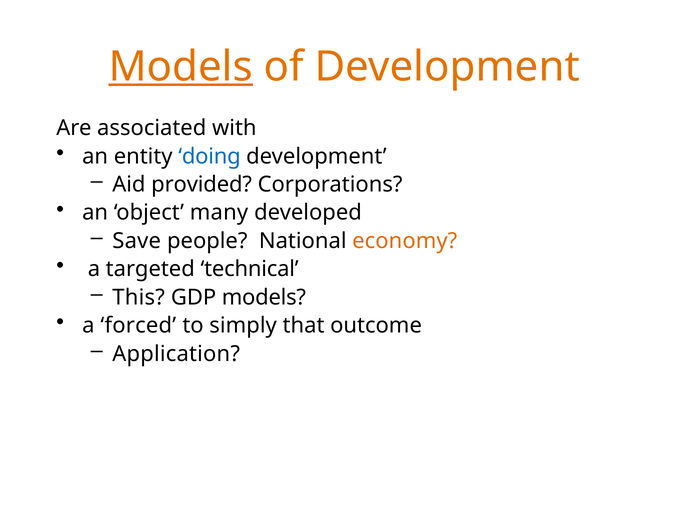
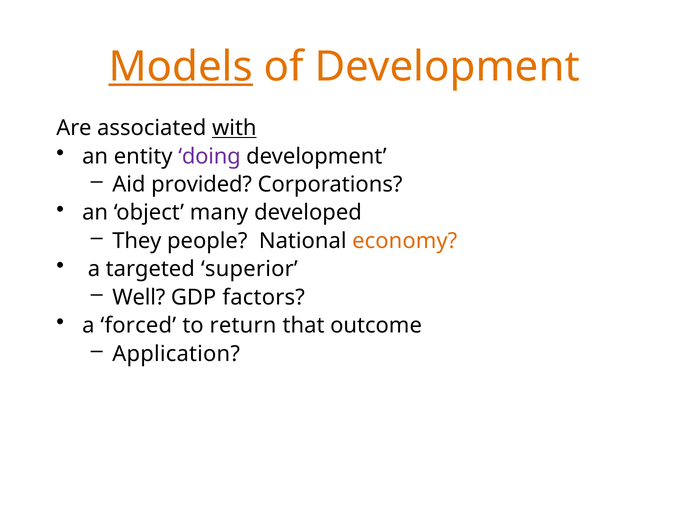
with underline: none -> present (234, 128)
doing colour: blue -> purple (209, 156)
Save: Save -> They (137, 241)
technical: technical -> superior (249, 269)
This: This -> Well (139, 297)
GDP models: models -> factors (264, 297)
simply: simply -> return (243, 325)
